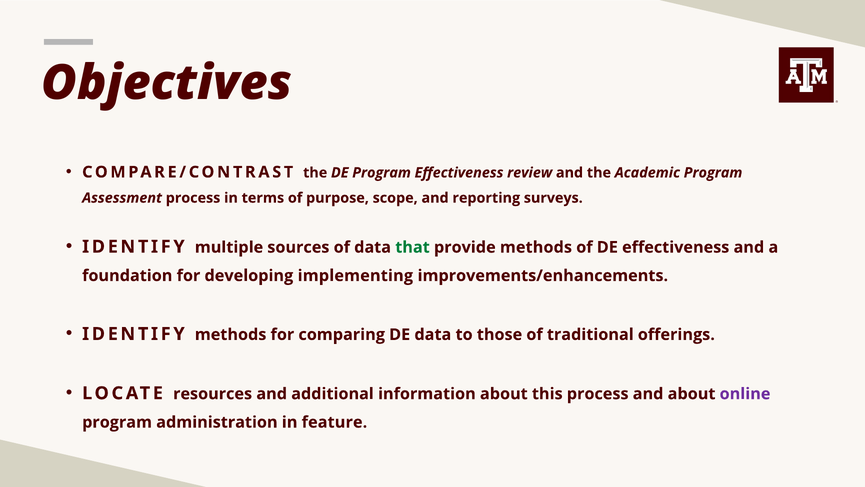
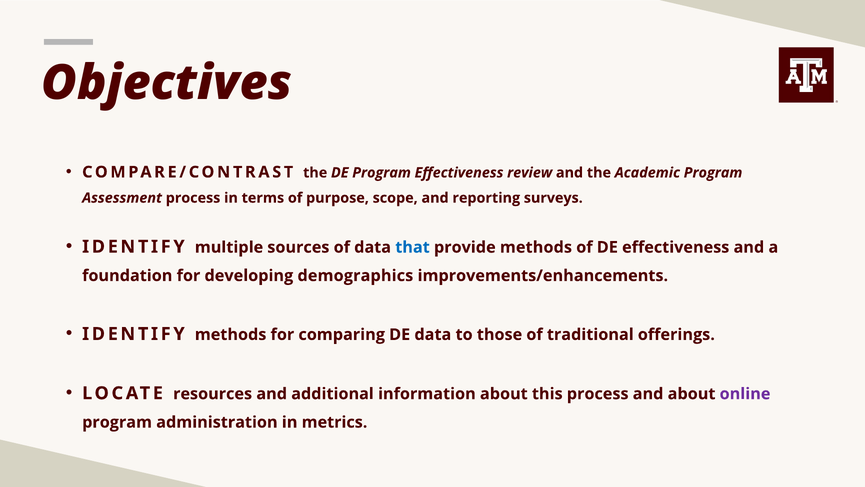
that colour: green -> blue (413, 247)
implementing: implementing -> demographics (355, 275)
feature: feature -> metrics (335, 422)
